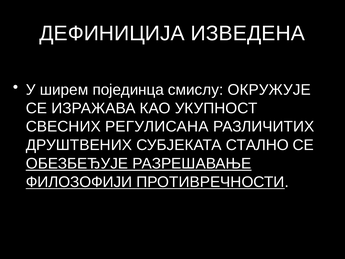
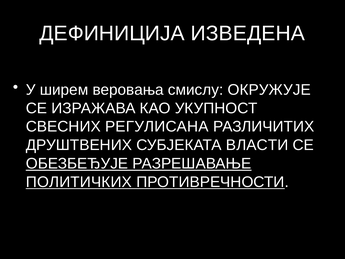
појединца: појединца -> веровања (128, 90)
СТАЛНО: СТАЛНО -> ВЛАСТИ (257, 145)
ФИЛОЗОФИЈИ: ФИЛОЗОФИЈИ -> ПОЛИТИЧКИХ (79, 182)
